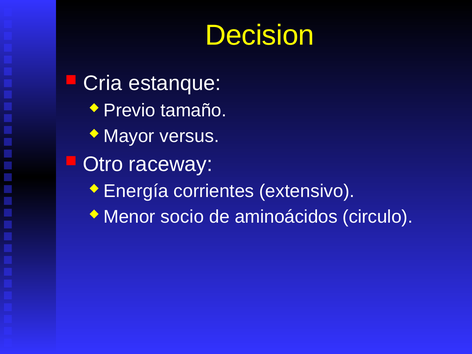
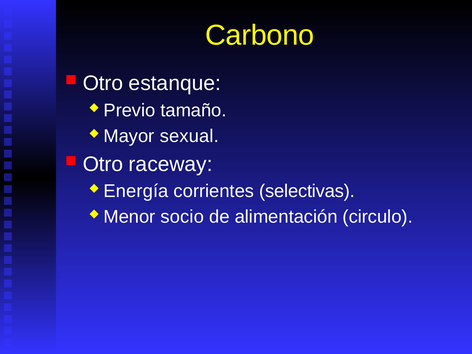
Decision: Decision -> Carbono (260, 35)
Cria: Cria -> Otro (103, 83)
versus: versus -> sexual (189, 136)
extensivo: extensivo -> selectivas (307, 191)
aminoácidos: aminoácidos -> alimentación (286, 217)
